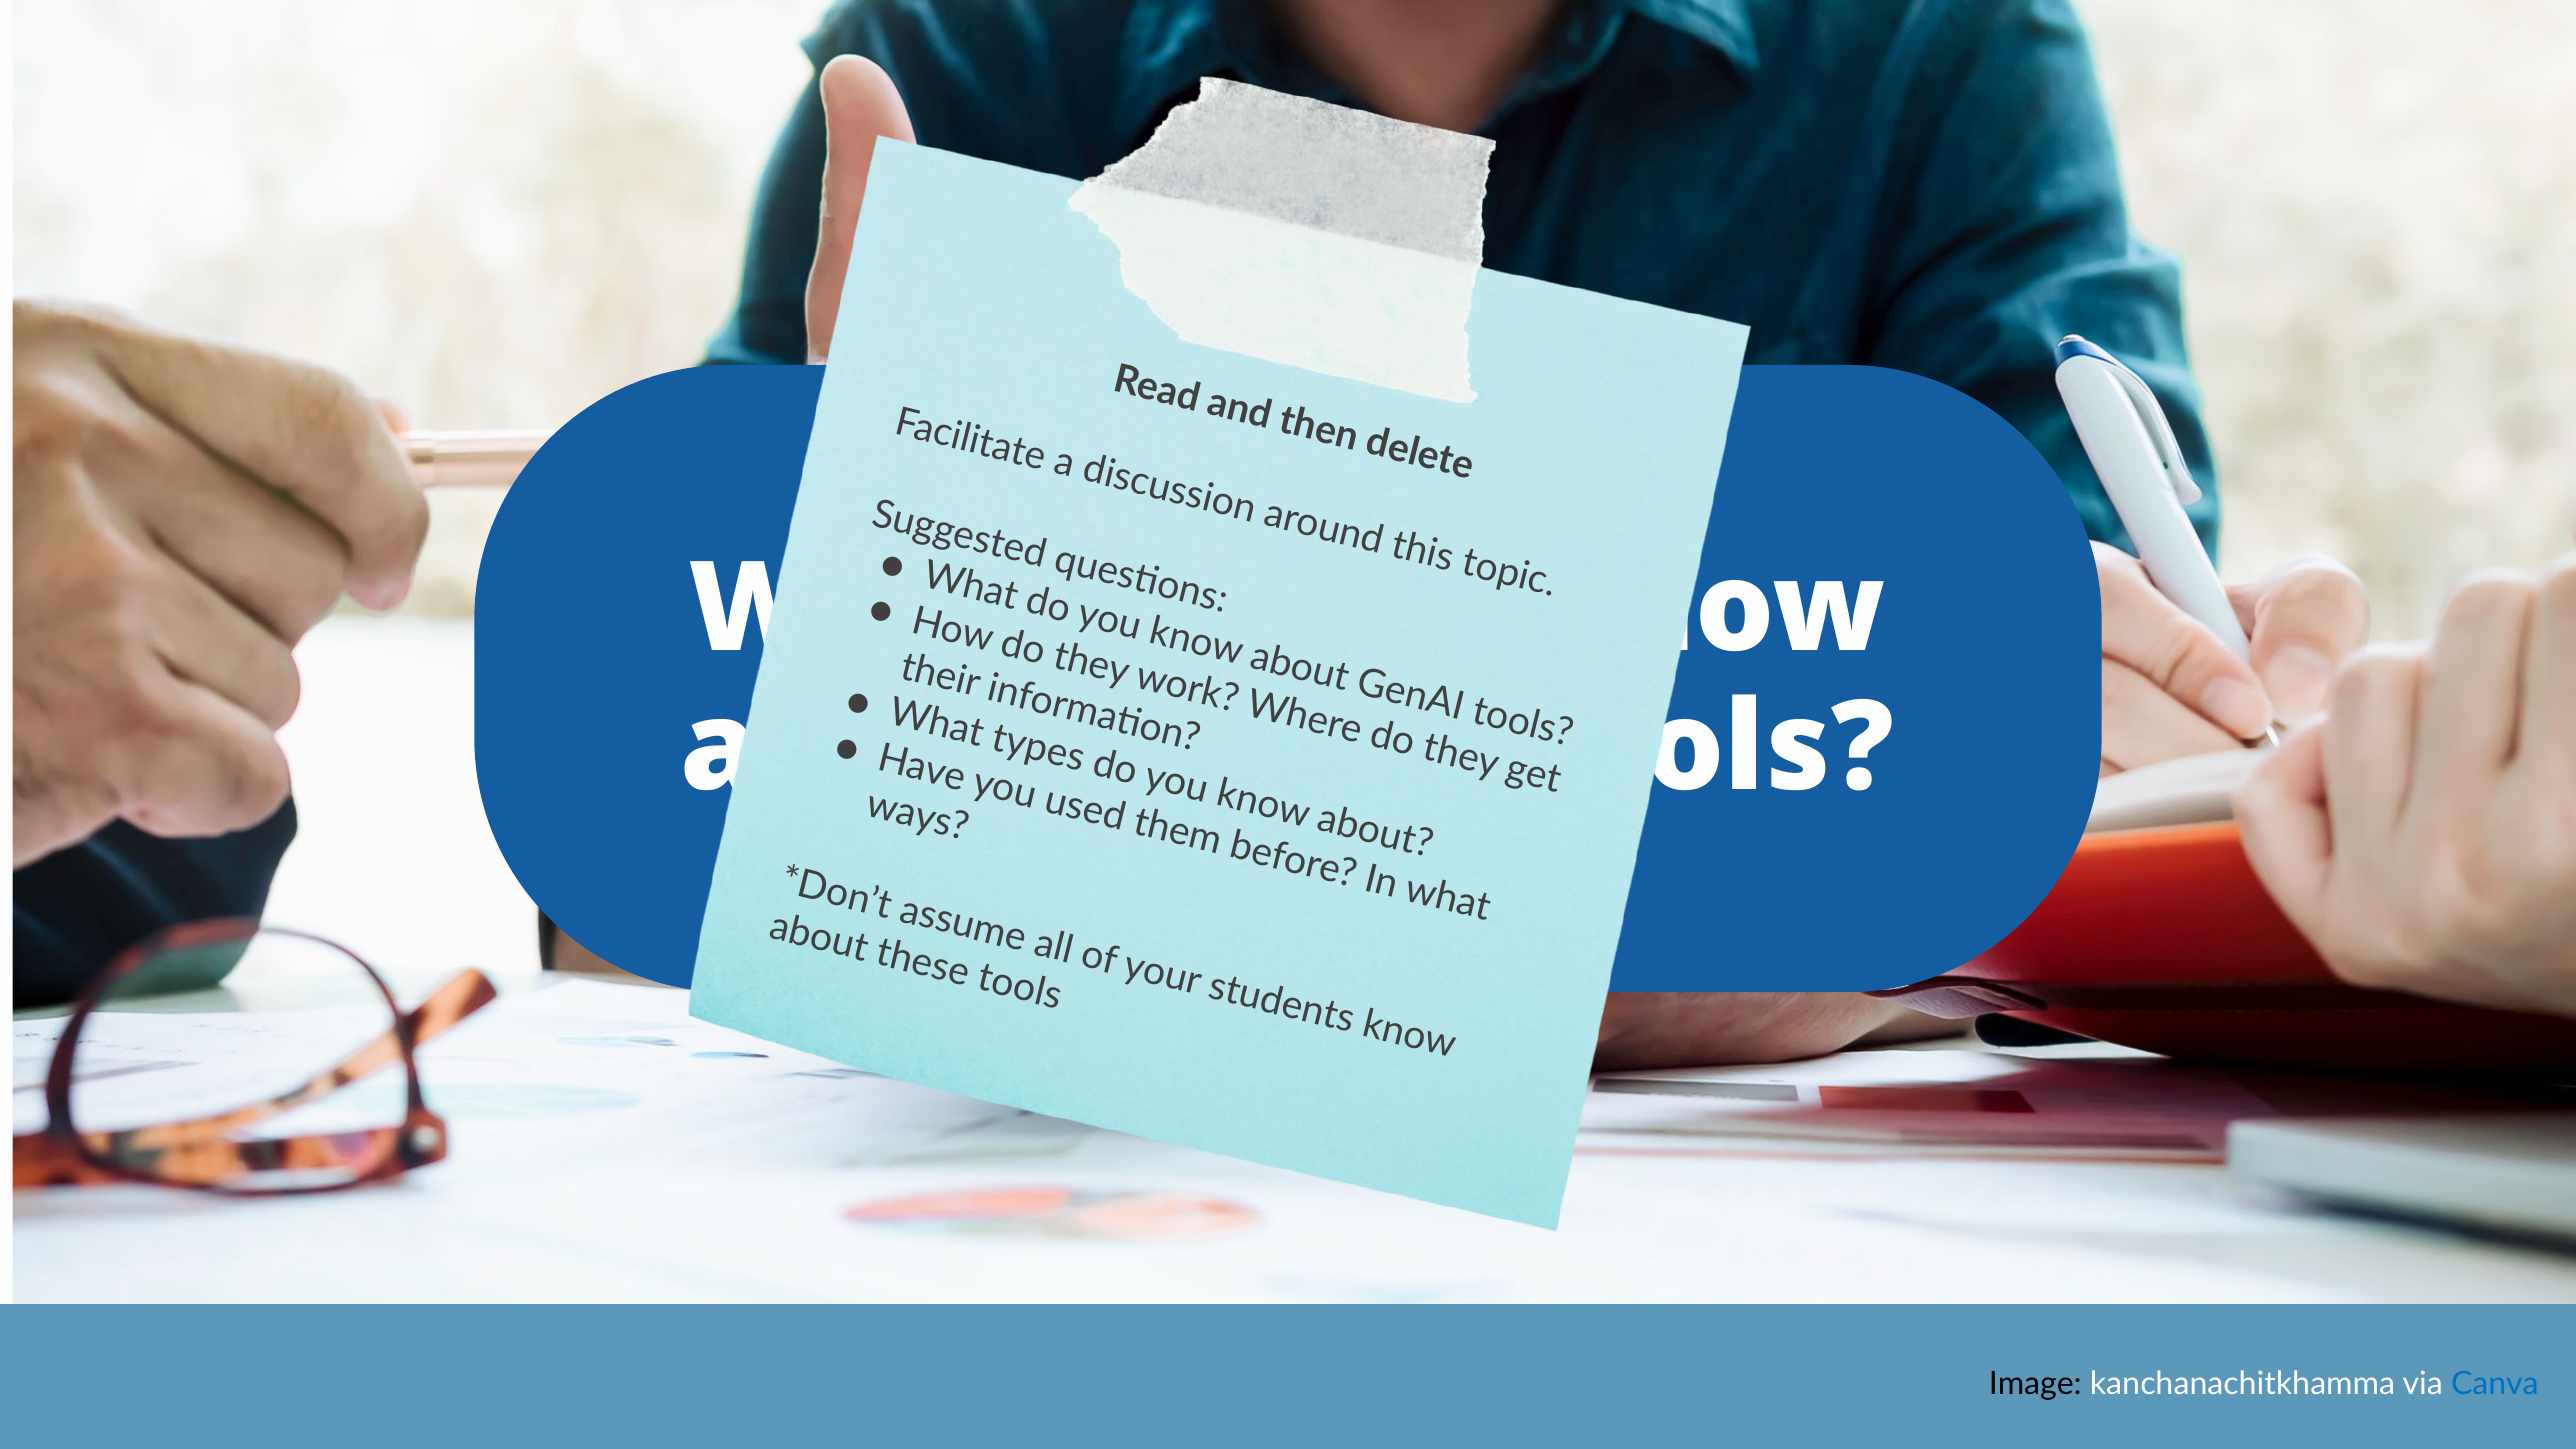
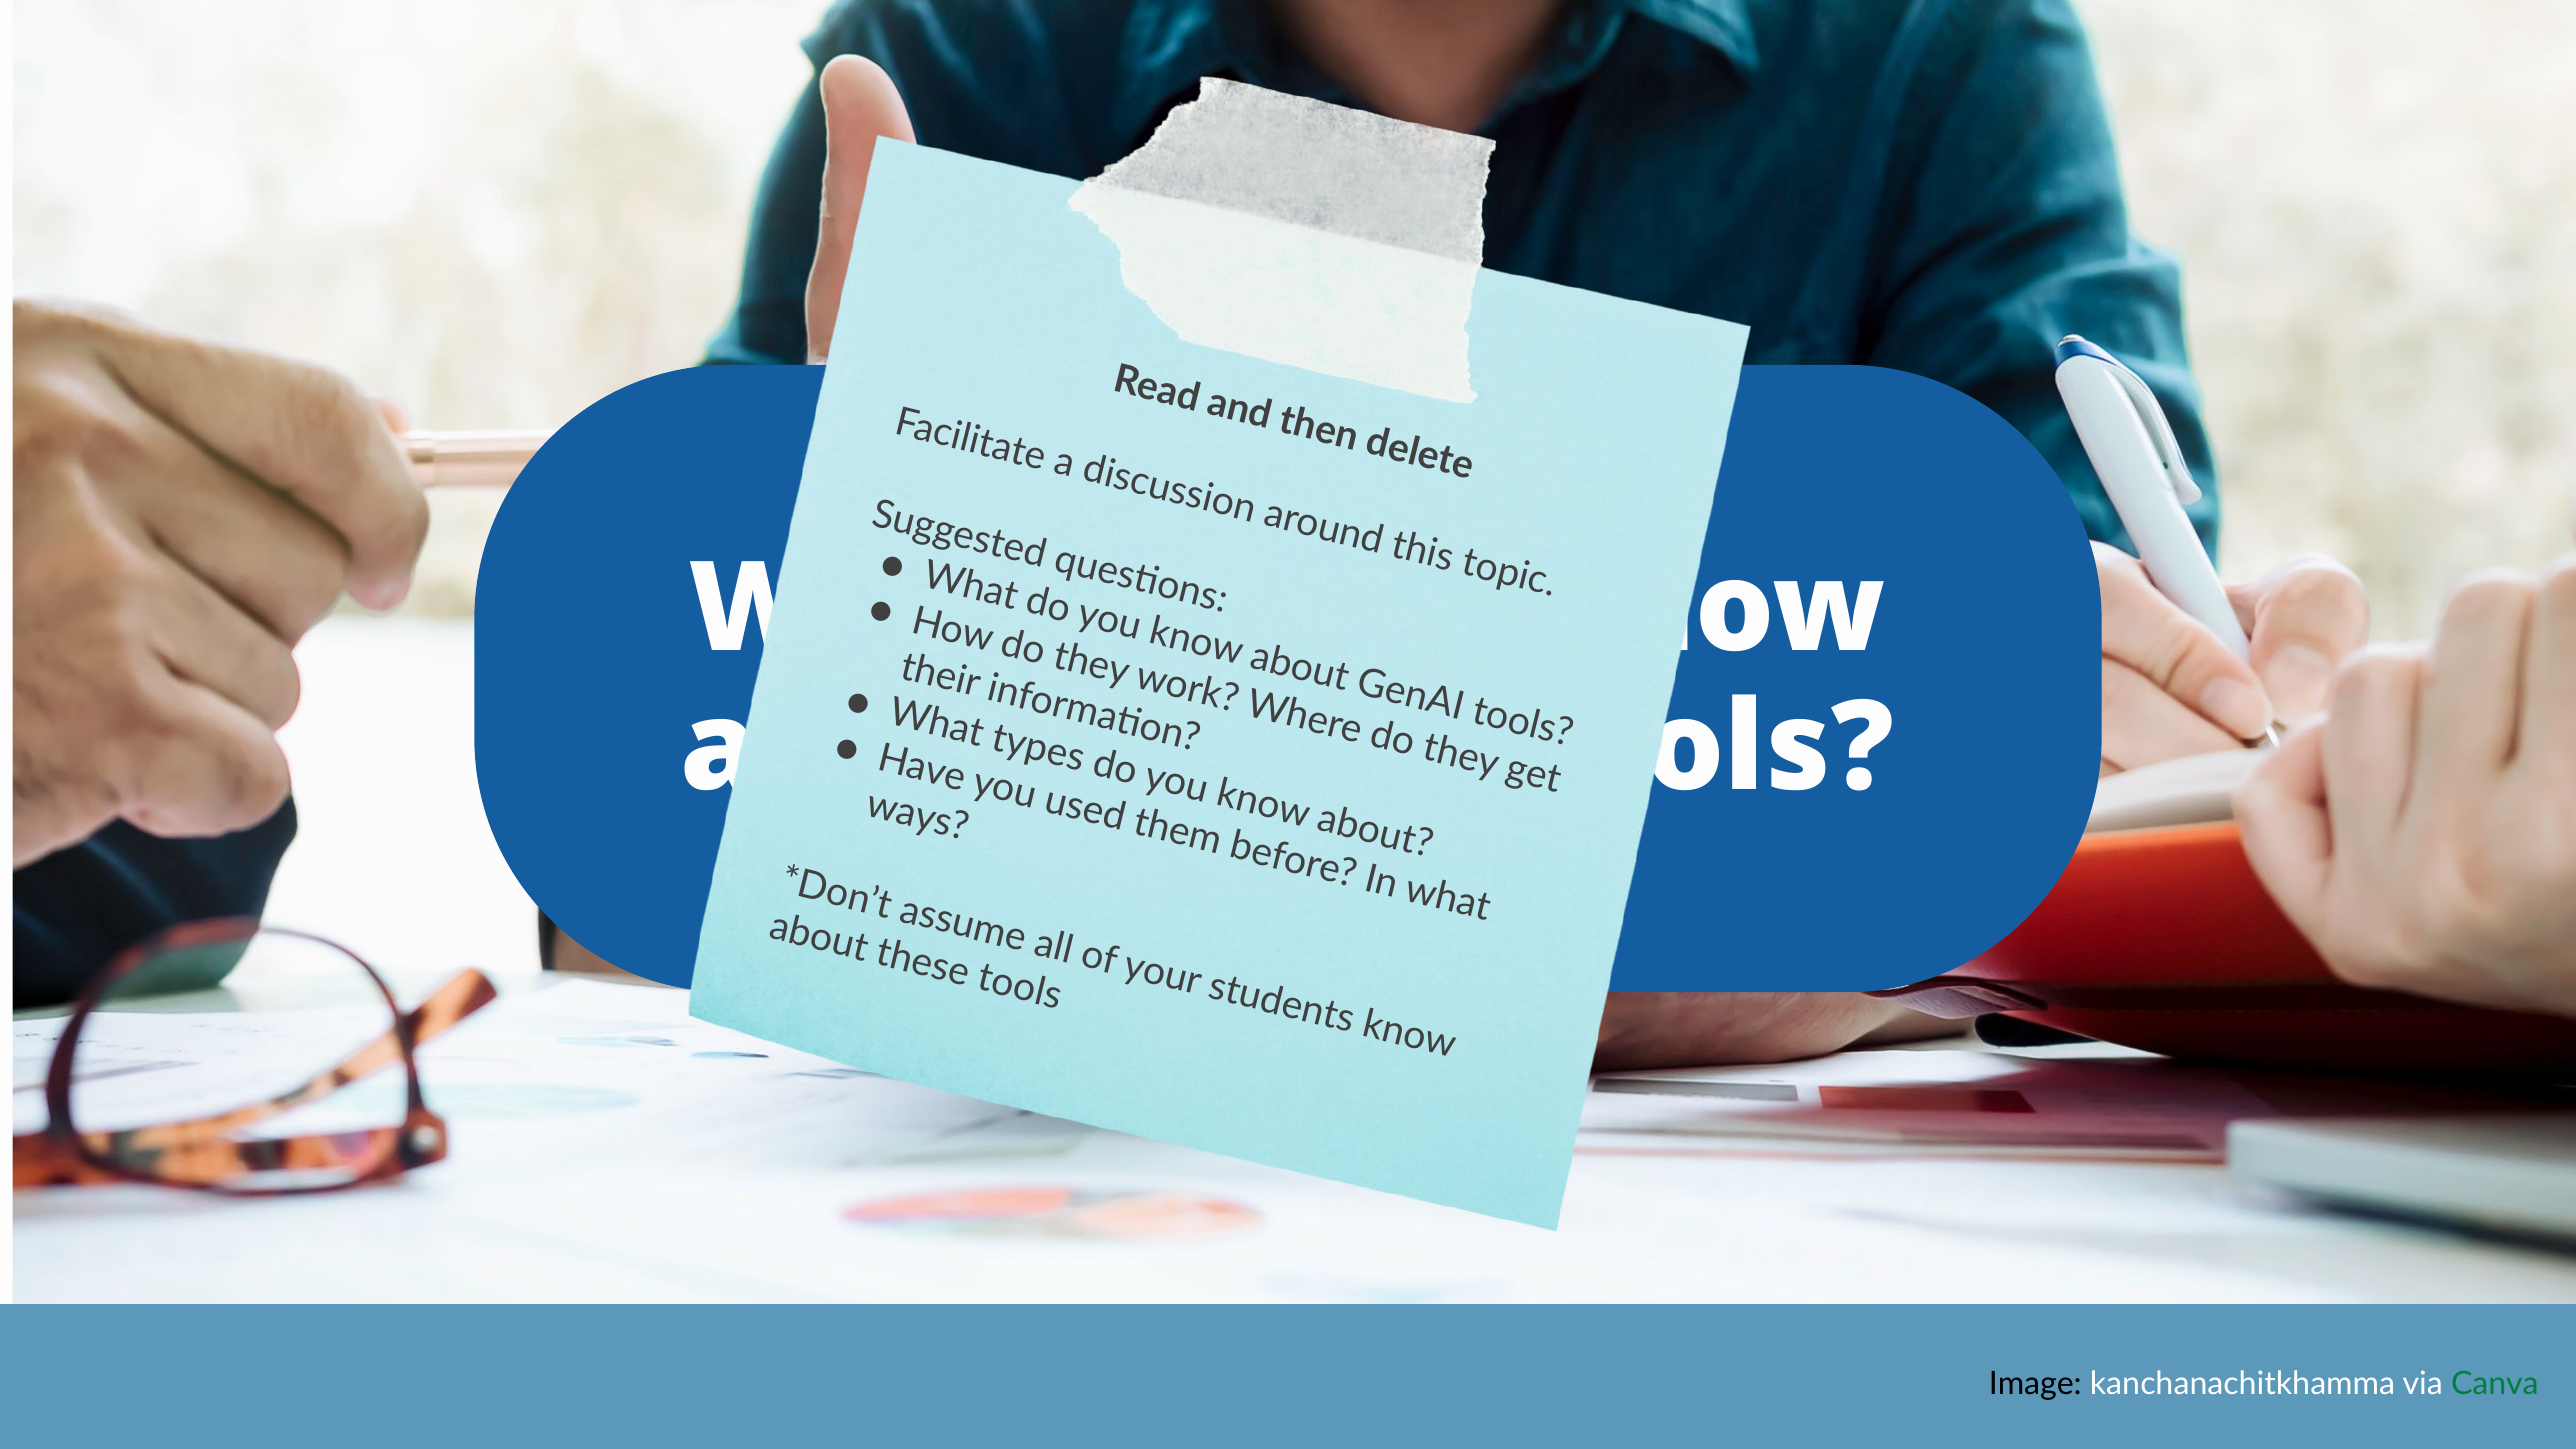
Canva colour: blue -> green (2495, 1384)
